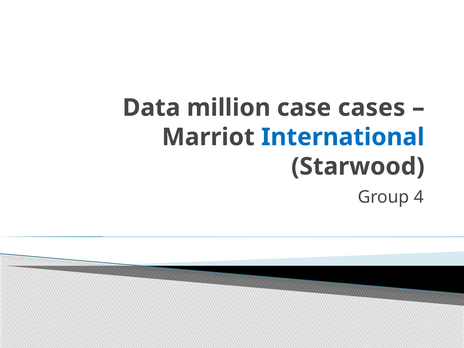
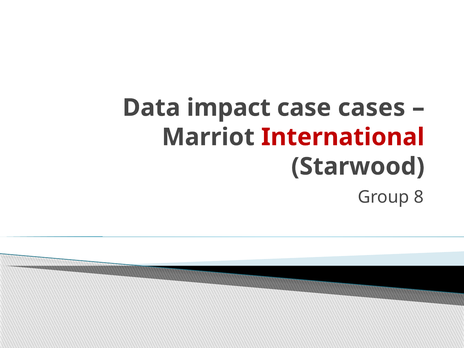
million: million -> impact (229, 108)
International colour: blue -> red (343, 137)
4: 4 -> 8 (419, 197)
